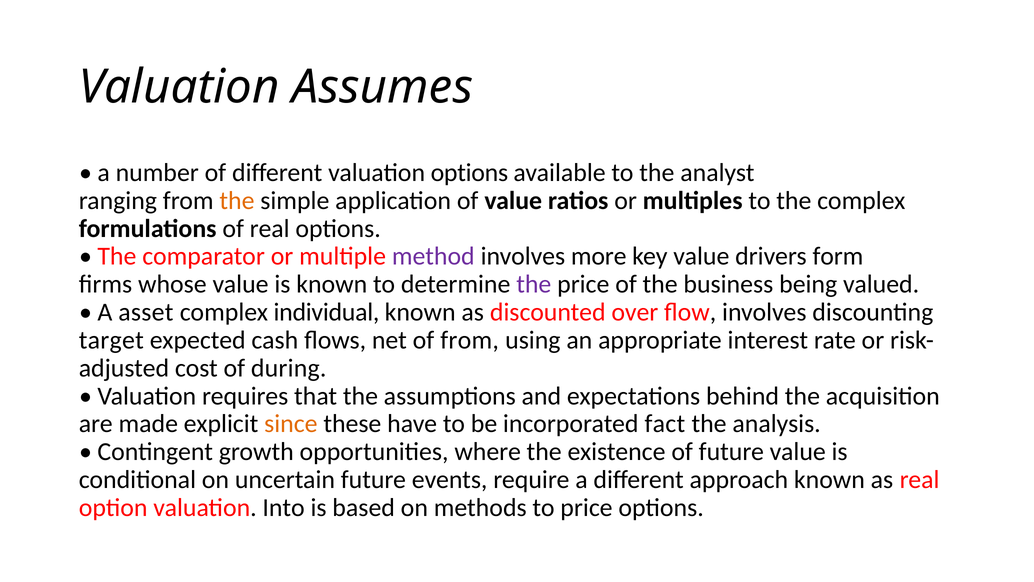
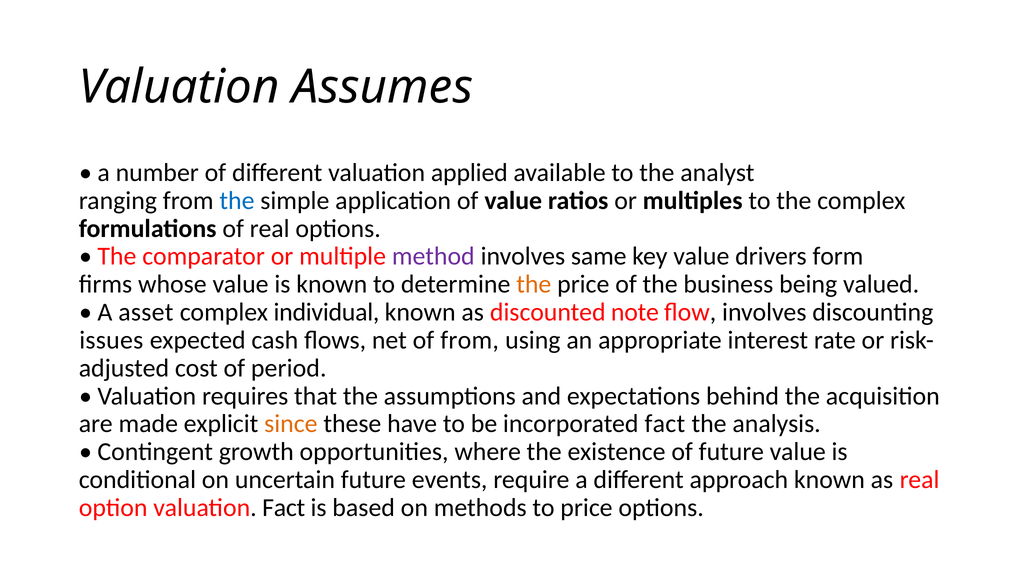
valuation options: options -> applied (469, 173)
the colour: orange -> blue (237, 200)
more: more -> same (599, 256)
the colour: purple -> orange (534, 284)
over: over -> note (635, 312)
target: target -> issues (111, 340)
during: during -> period (289, 368)
valuation Into: Into -> Fact (284, 507)
